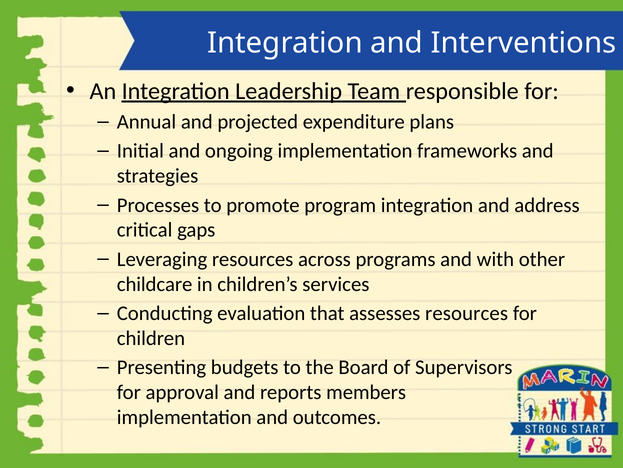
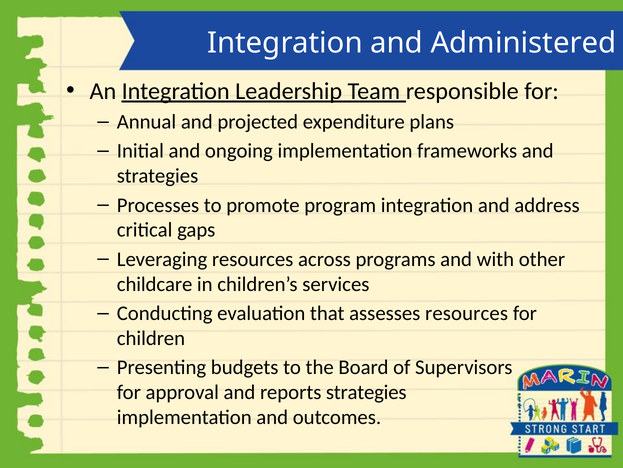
Interventions: Interventions -> Administered (524, 43)
reports members: members -> strategies (366, 392)
